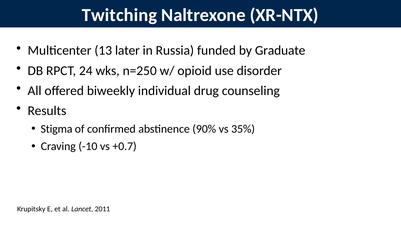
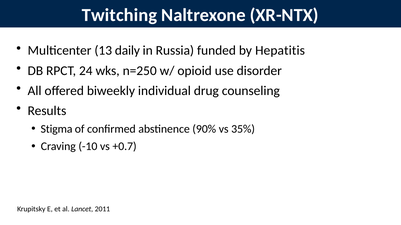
later: later -> daily (127, 51)
Graduate: Graduate -> Hepatitis (280, 51)
